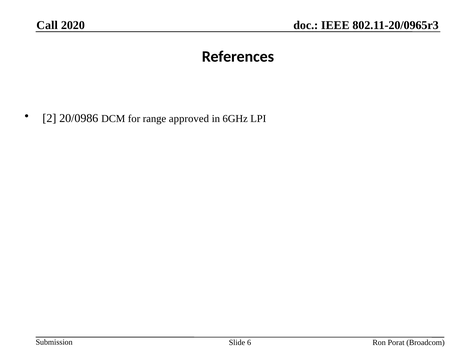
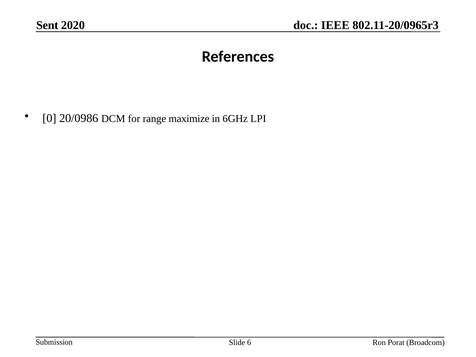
Call: Call -> Sent (47, 25)
2: 2 -> 0 (49, 118)
approved: approved -> maximize (189, 119)
